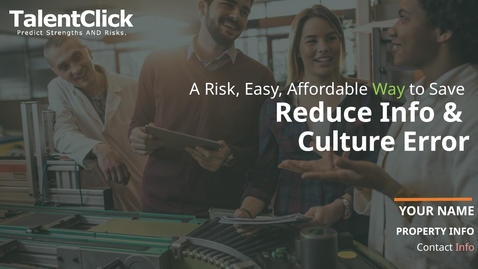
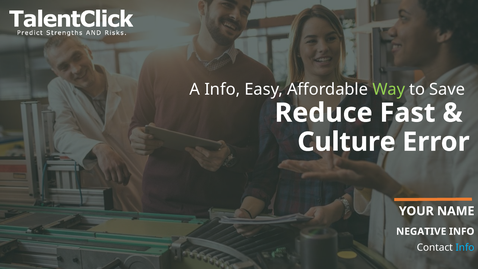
A Risk: Risk -> Info (222, 89)
Reduce Info: Info -> Fast (408, 113)
PROPERTY: PROPERTY -> NEGATIVE (421, 231)
Info colour: pink -> light blue (465, 247)
